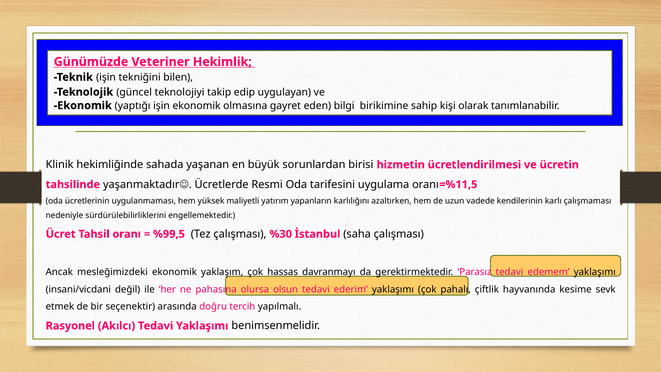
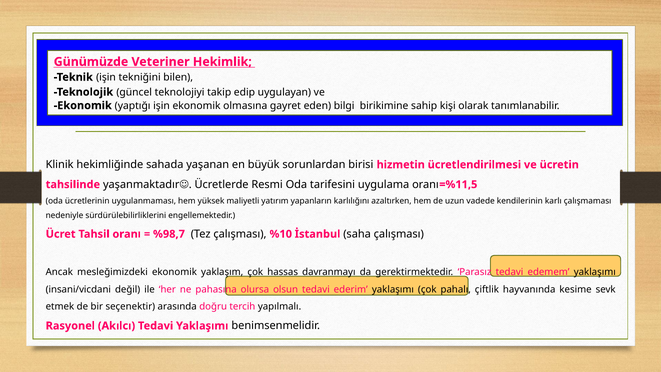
%99,5: %99,5 -> %98,7 (169, 234)
%30: %30 -> %10 (281, 234)
